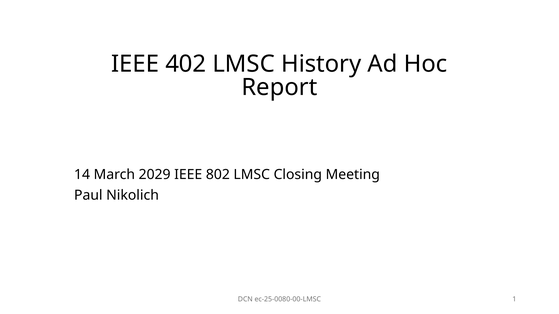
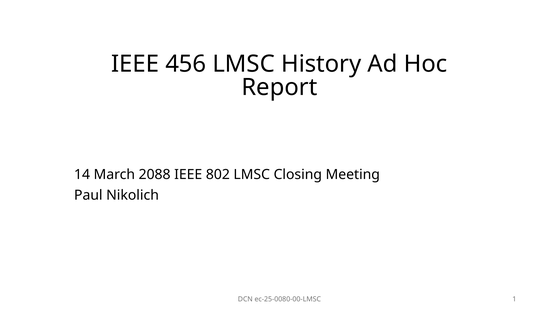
402: 402 -> 456 (186, 64)
2029: 2029 -> 2088 (155, 175)
